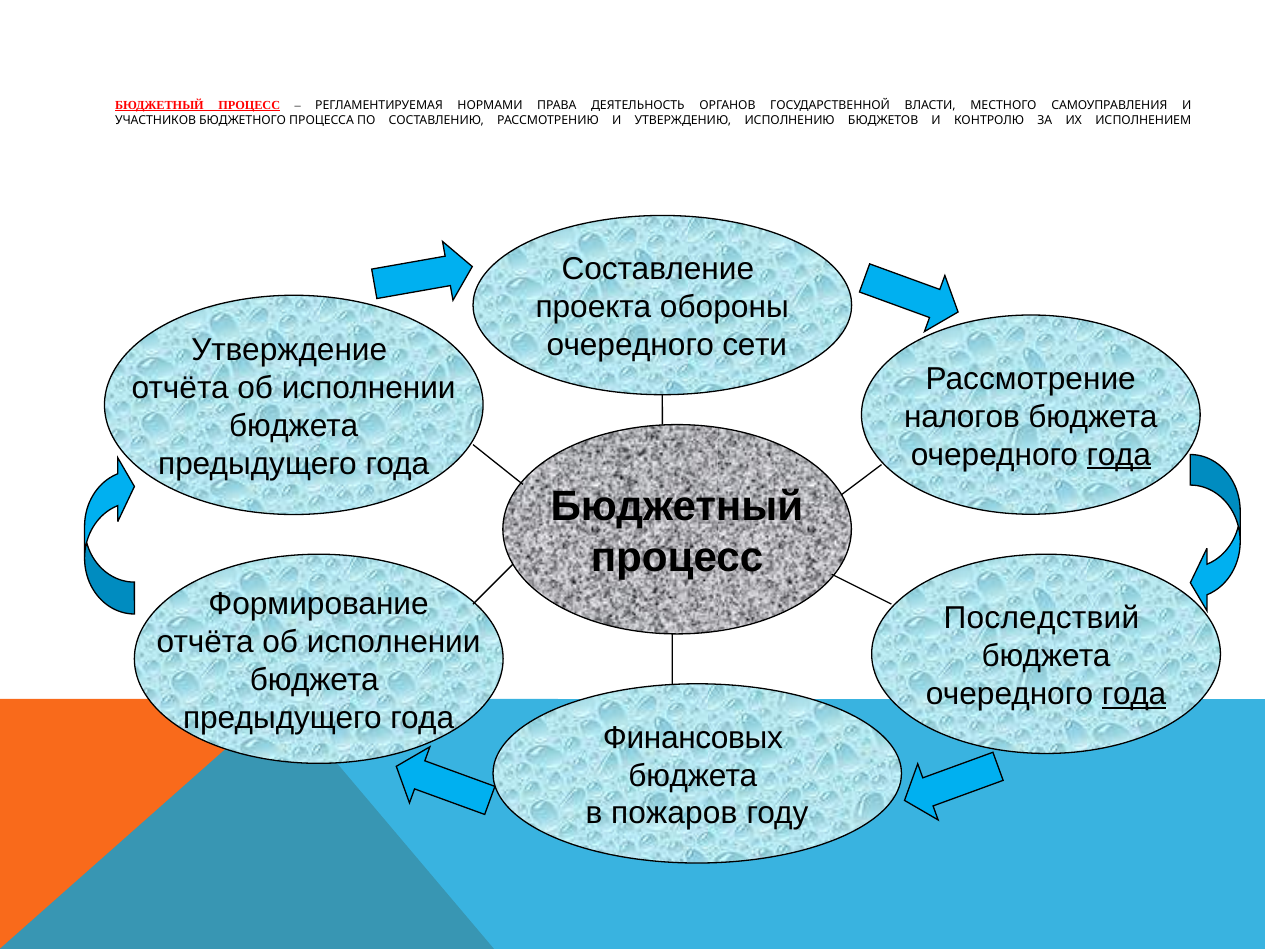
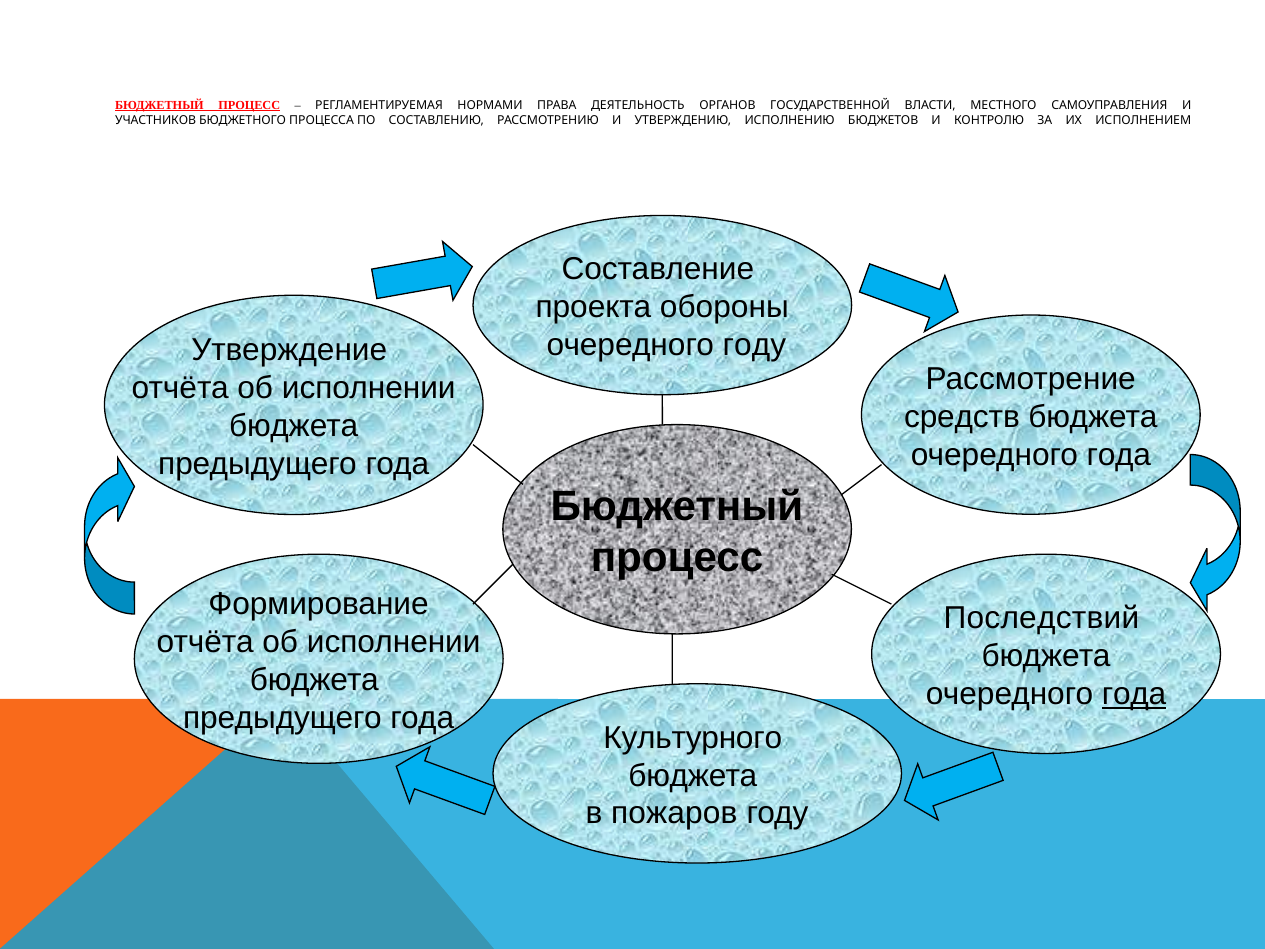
очередного сети: сети -> году (754, 345)
налогов: налогов -> средств (962, 417)
года underline: present -> none (1119, 455)
Финансовых: Финансовых -> Культурного (693, 737)
